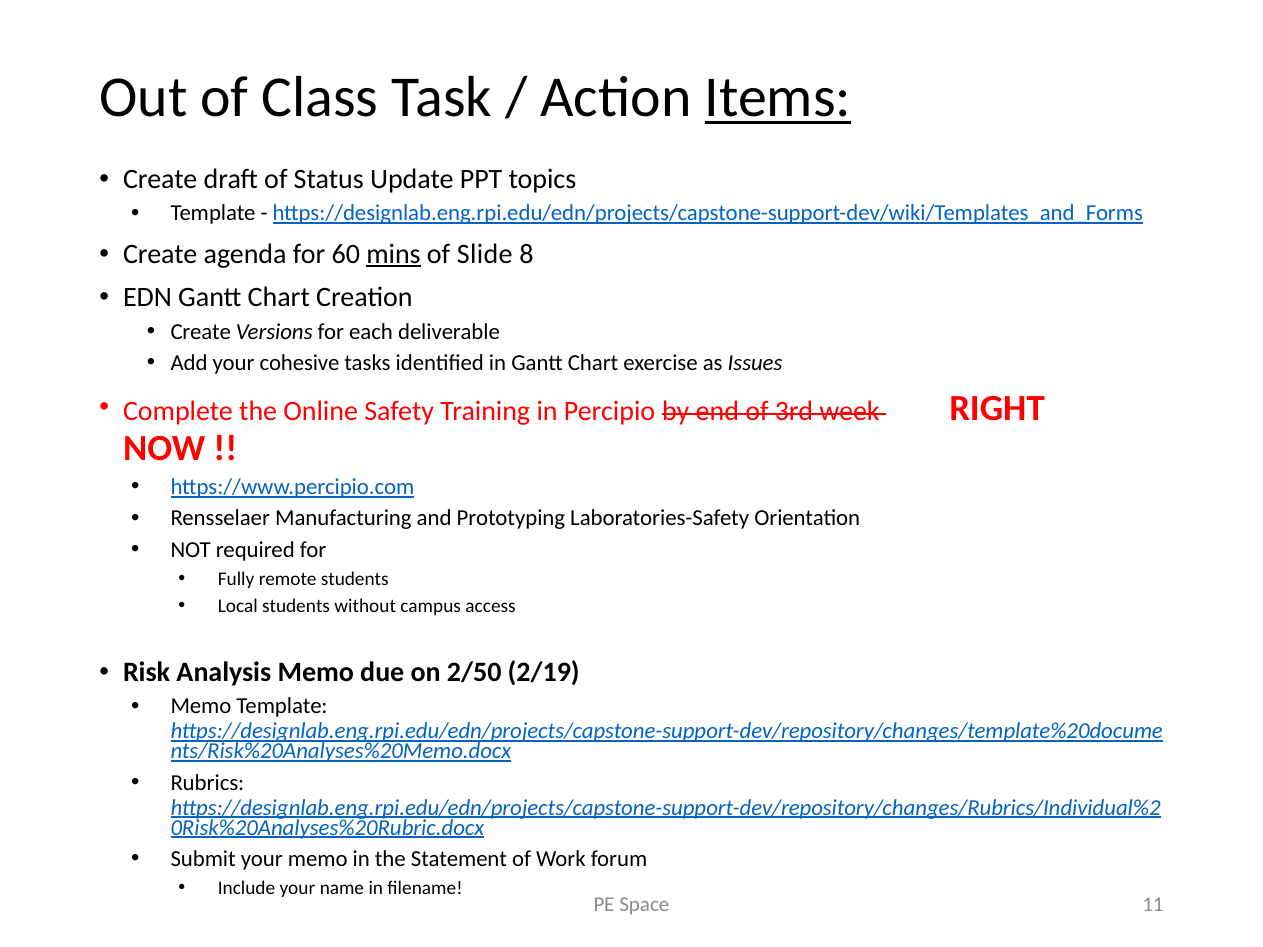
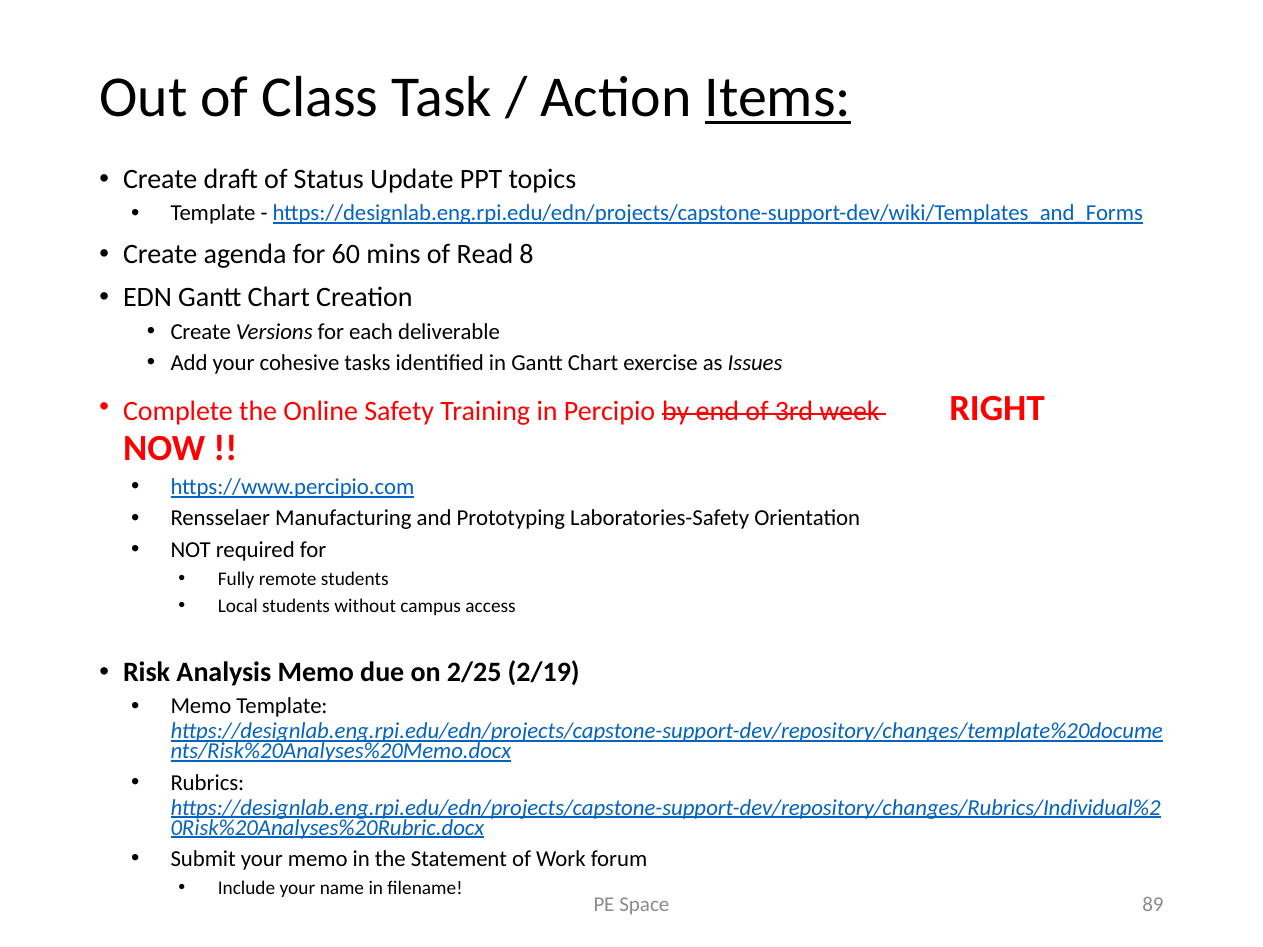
mins underline: present -> none (393, 254)
Slide: Slide -> Read (485, 254)
2/50: 2/50 -> 2/25 (474, 673)
11: 11 -> 89 (1153, 904)
